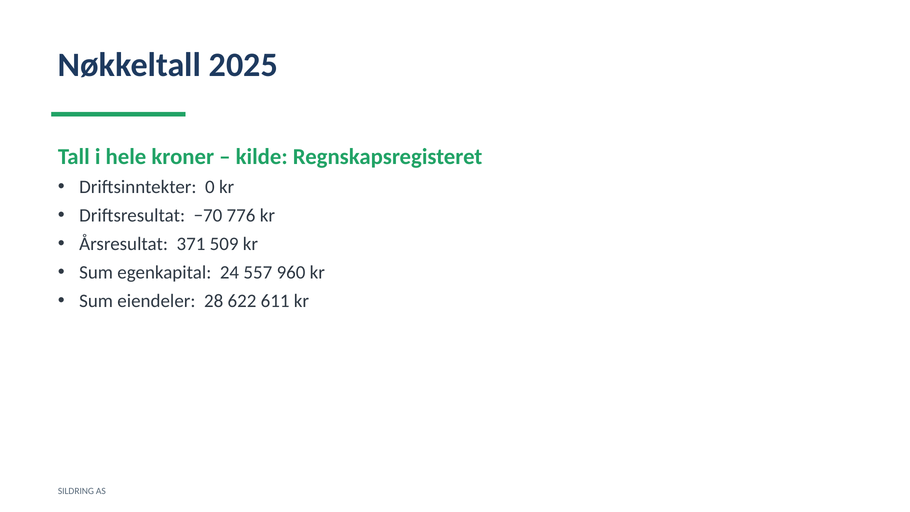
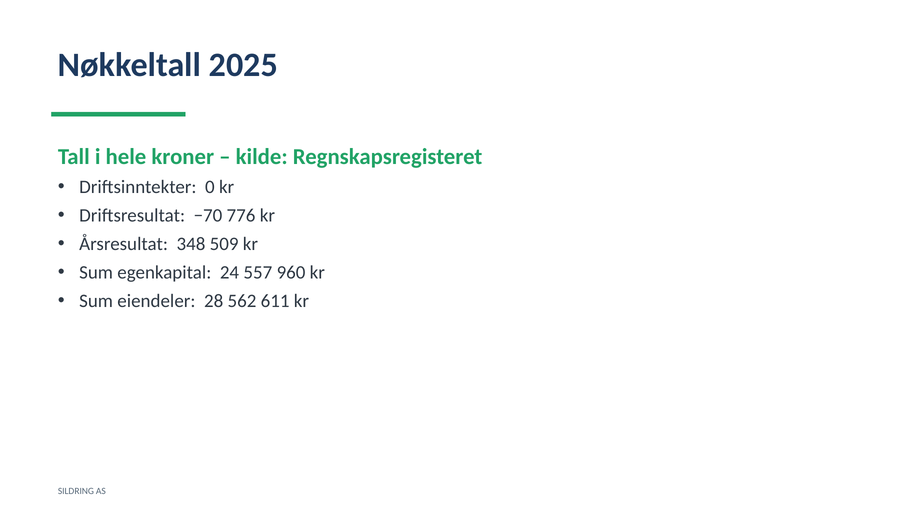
371: 371 -> 348 (191, 244)
622: 622 -> 562 (242, 301)
